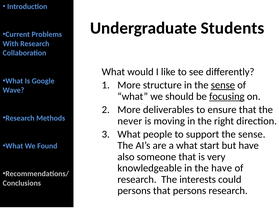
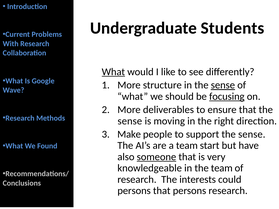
What underline: none -> present (113, 72)
never: never -> sense (130, 121)
What: What -> Make (129, 134)
a what: what -> team (187, 146)
someone underline: none -> present (156, 157)
the have: have -> team (222, 168)
